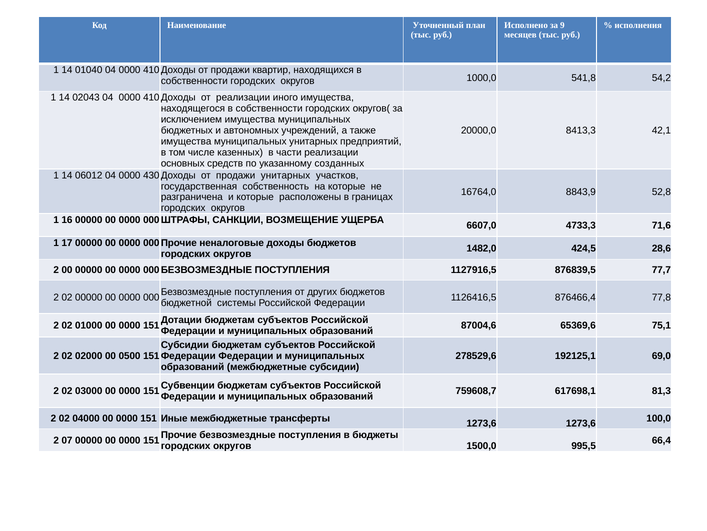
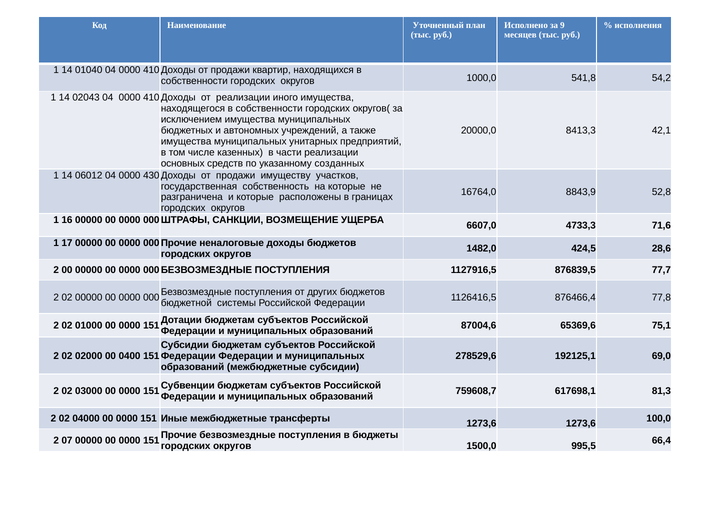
продажи унитарных: унитарных -> имуществу (286, 175)
0500: 0500 -> 0400 (130, 355)
